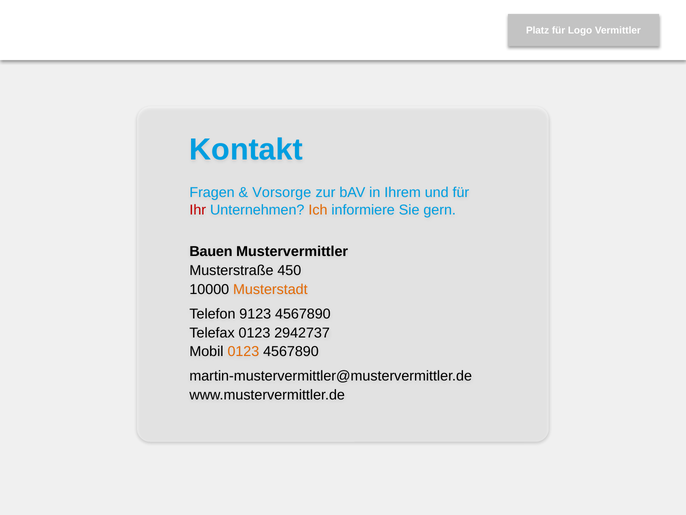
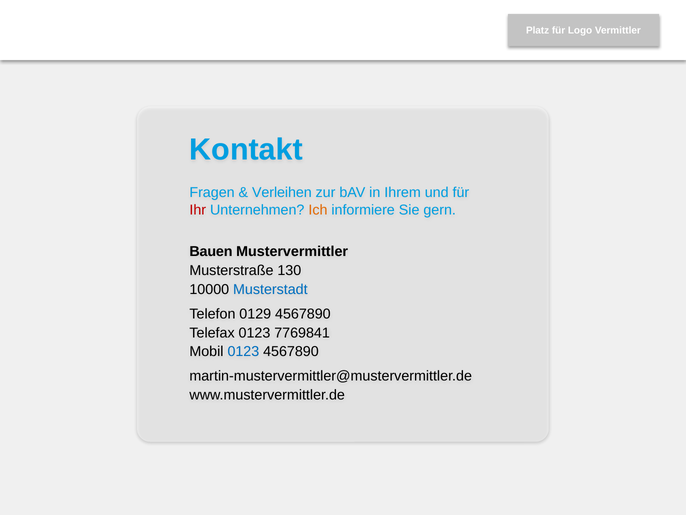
Vorsorge: Vorsorge -> Verleihen (282, 192)
450: 450 -> 130 (289, 270)
Musterstadt colour: orange -> blue (270, 289)
9123: 9123 -> 0129 (255, 314)
2942737: 2942737 -> 7769841 (302, 332)
0123 colour: orange -> blue (243, 351)
